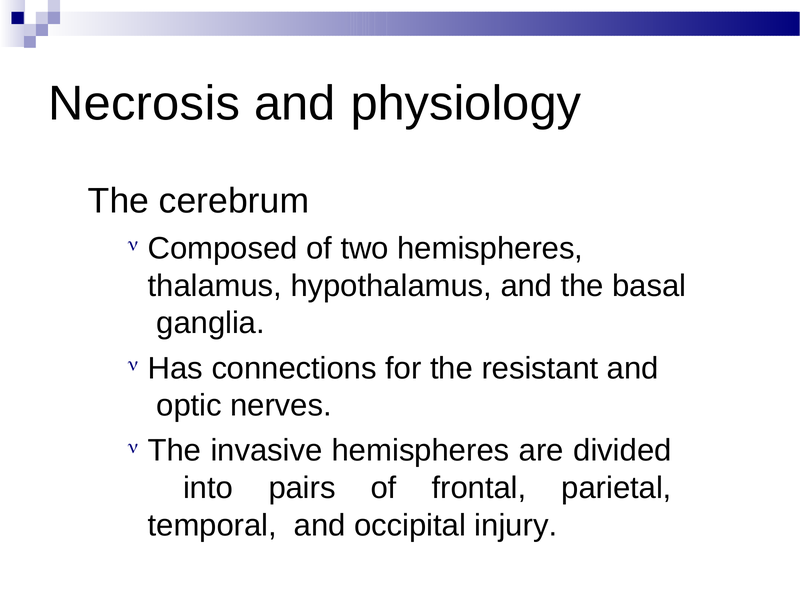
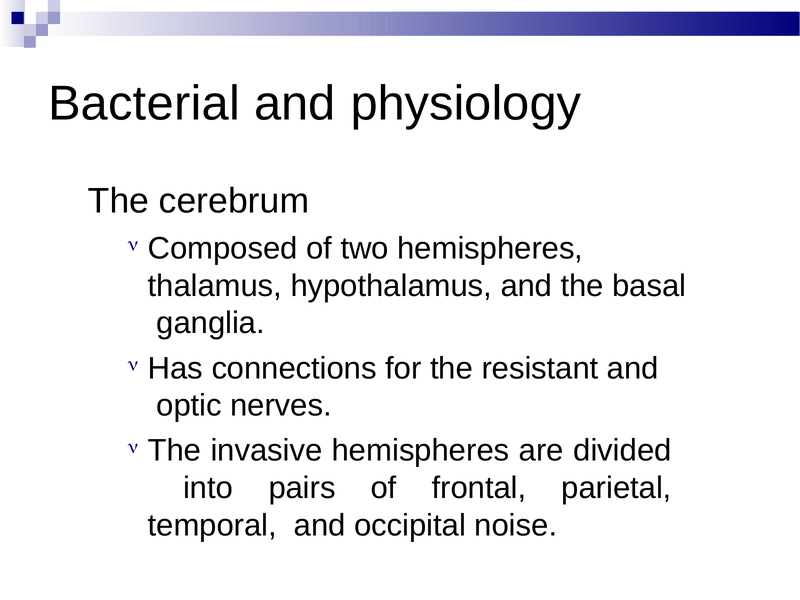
Necrosis: Necrosis -> Bacterial (144, 103)
injury: injury -> noise (516, 525)
